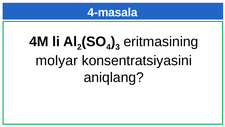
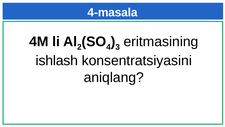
molyar: molyar -> ishlash (57, 61)
